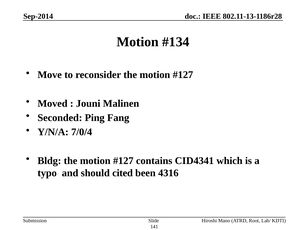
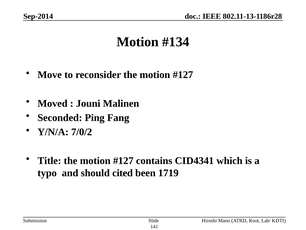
7/0/4: 7/0/4 -> 7/0/2 (82, 132)
Bldg: Bldg -> Title (49, 160)
4316: 4316 -> 1719 (168, 173)
